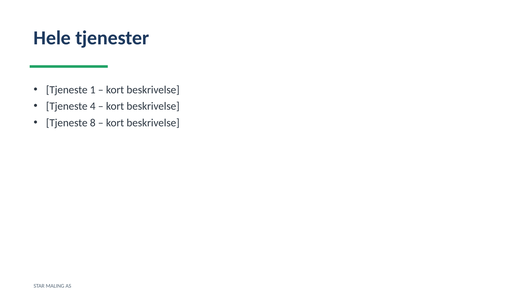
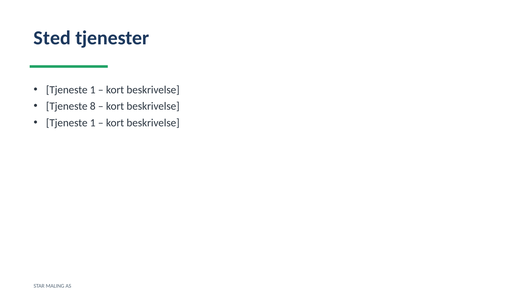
Hele: Hele -> Sted (52, 38)
4: 4 -> 8 (93, 106)
8: 8 -> 1 (93, 123)
